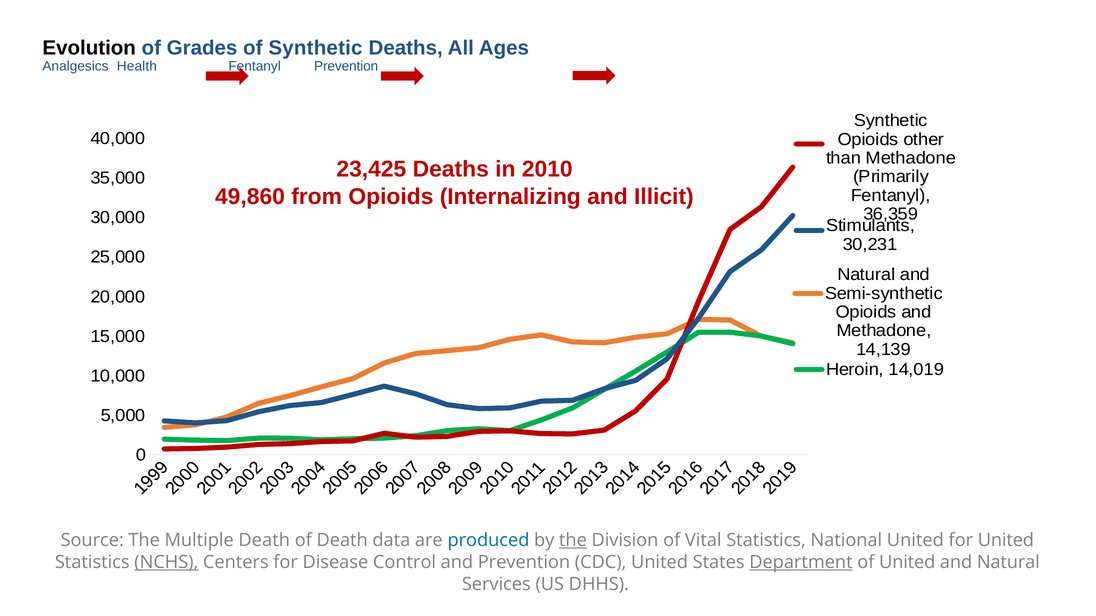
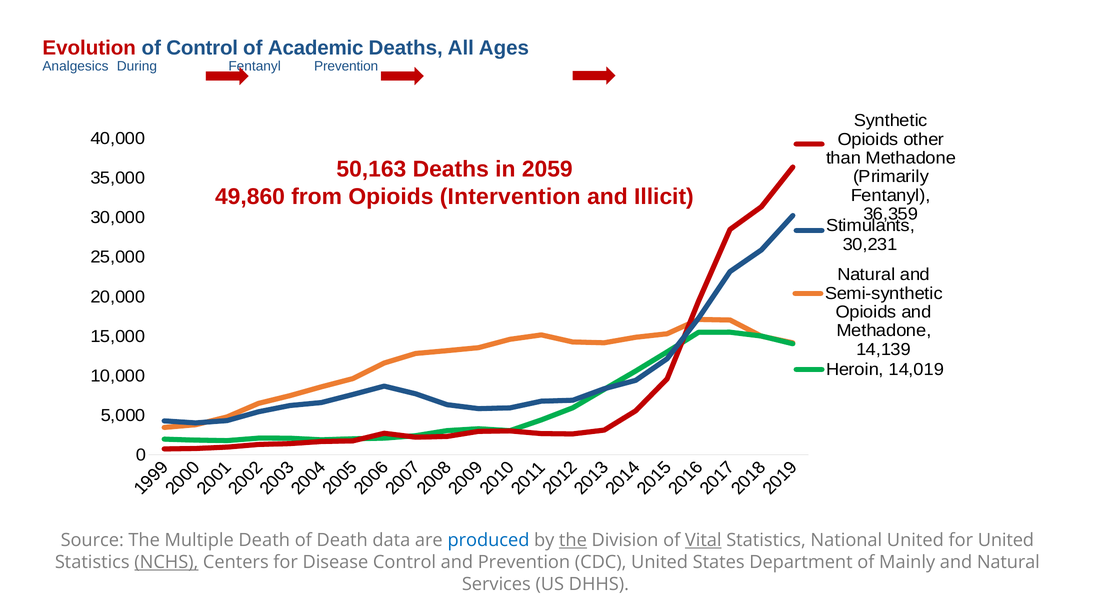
Evolution colour: black -> red (89, 48)
of Grades: Grades -> Control (202, 48)
of Synthetic: Synthetic -> Academic (316, 48)
Health: Health -> During (137, 66)
23,425: 23,425 -> 50,163 (371, 169)
2010: 2010 -> 2059 (547, 169)
Internalizing: Internalizing -> Intervention (510, 197)
Vital underline: none -> present (703, 541)
Department underline: present -> none (801, 563)
of United: United -> Mainly (907, 563)
